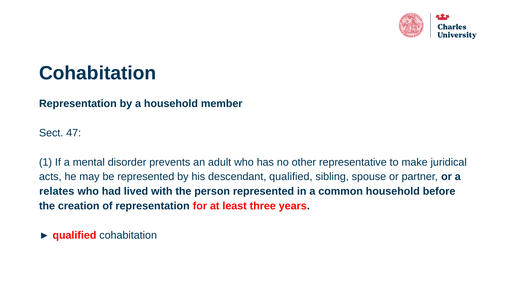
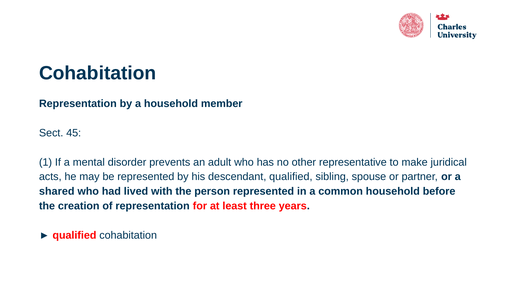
47: 47 -> 45 (74, 133)
relates: relates -> shared (57, 191)
